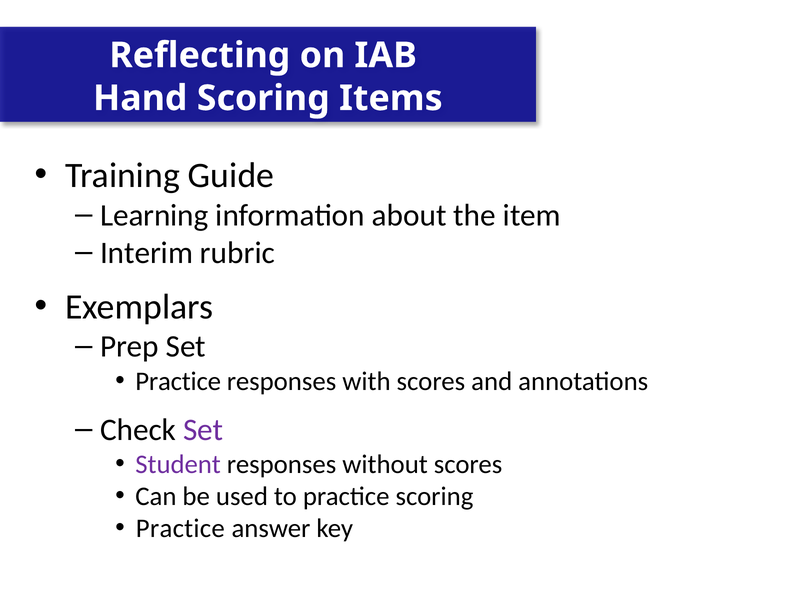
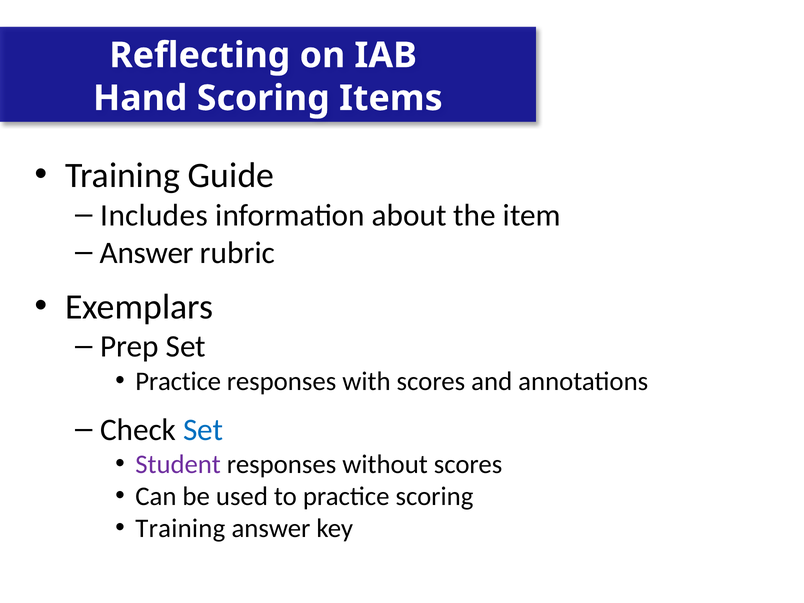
Learning: Learning -> Includes (154, 215)
Interim: Interim -> Answer (147, 253)
Set colour: purple -> blue (203, 430)
Practice: Practice -> Training (180, 529)
